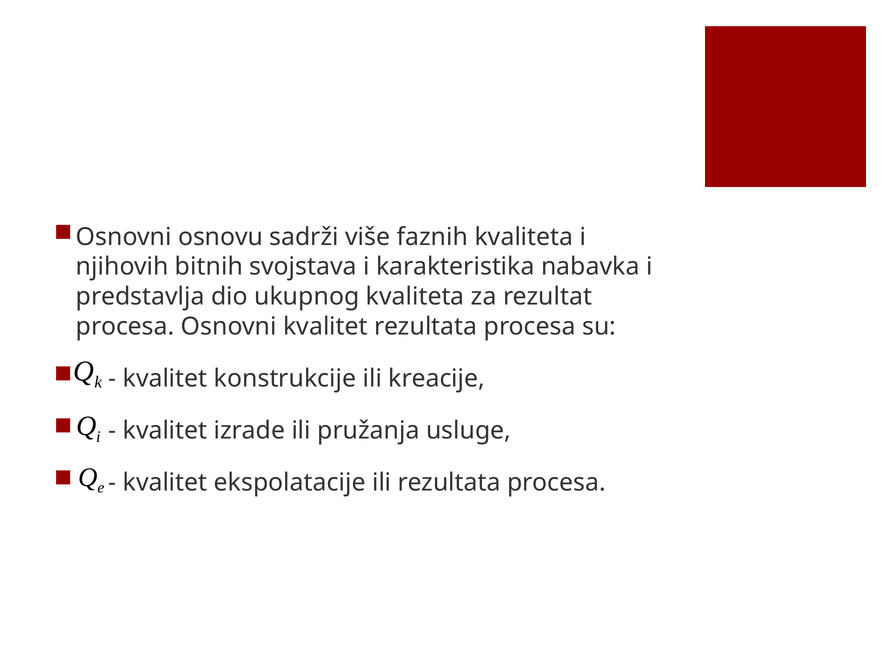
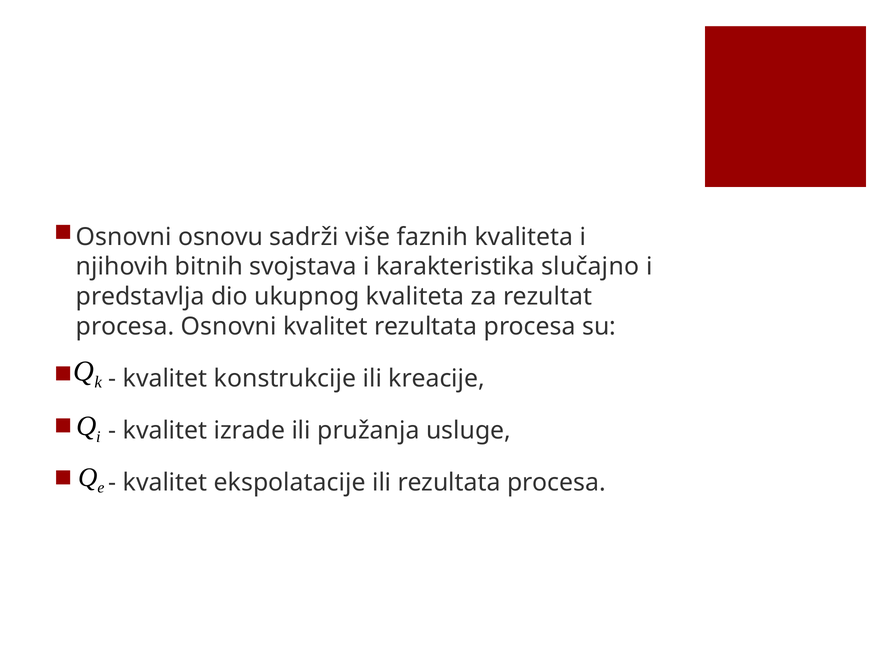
nabavka: nabavka -> slučajno (590, 267)
